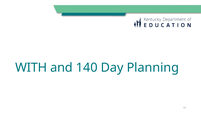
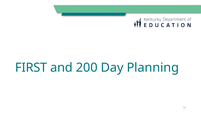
WITH: WITH -> FIRST (31, 68)
140: 140 -> 200 (87, 68)
